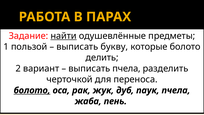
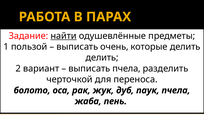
букву: букву -> очень (114, 47)
которые болото: болото -> делить (185, 47)
болото underline: present -> none (32, 90)
